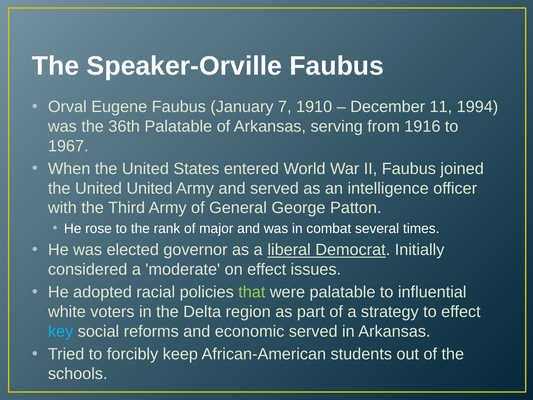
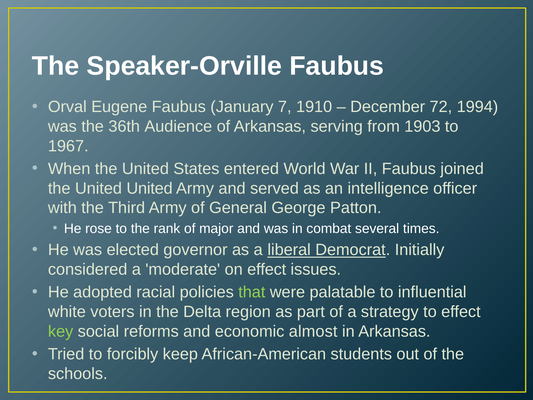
11: 11 -> 72 (441, 107)
36th Palatable: Palatable -> Audience (178, 126)
1916: 1916 -> 1903 (422, 126)
key colour: light blue -> light green (61, 331)
economic served: served -> almost (313, 331)
